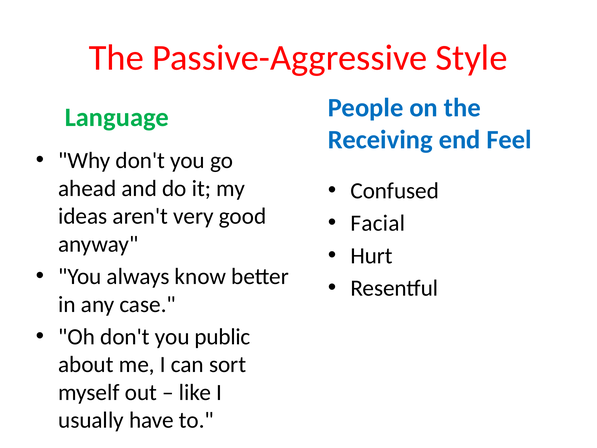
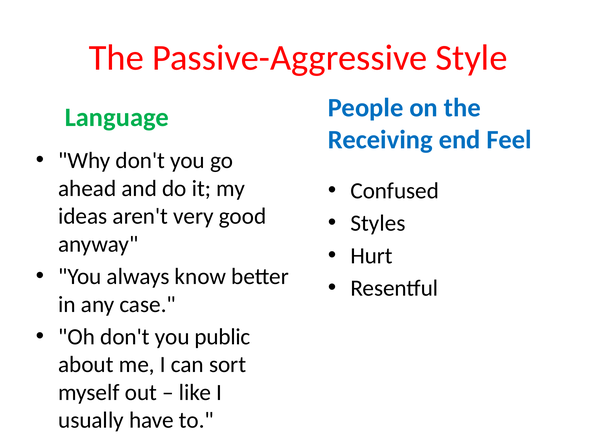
Facial: Facial -> Styles (378, 223)
